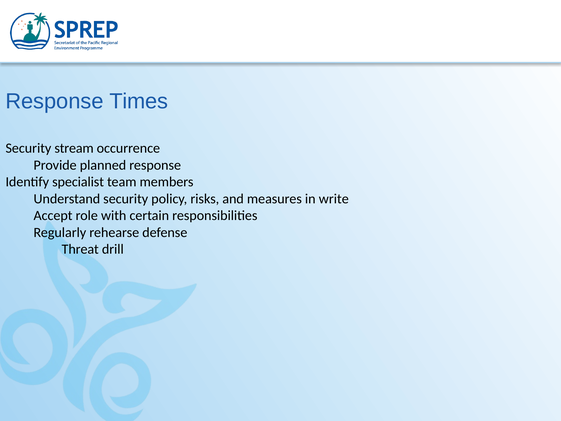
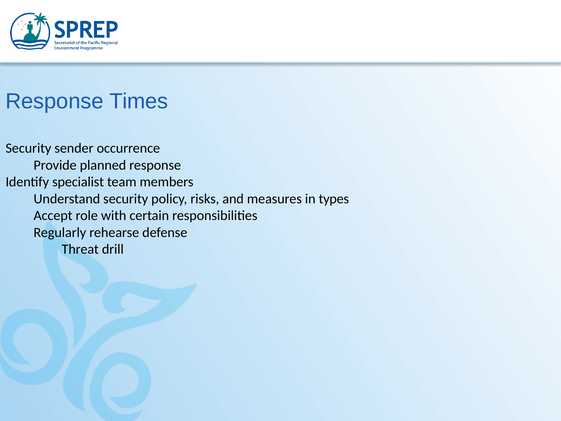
stream: stream -> sender (74, 148)
write: write -> types (334, 199)
